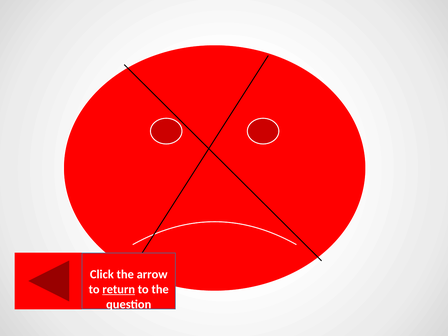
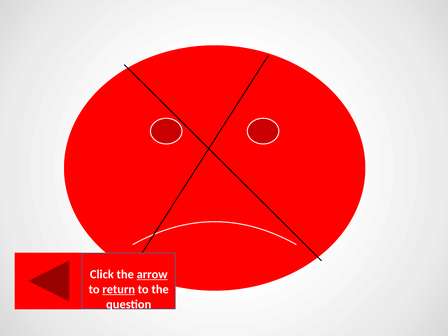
arrow underline: none -> present (152, 274)
